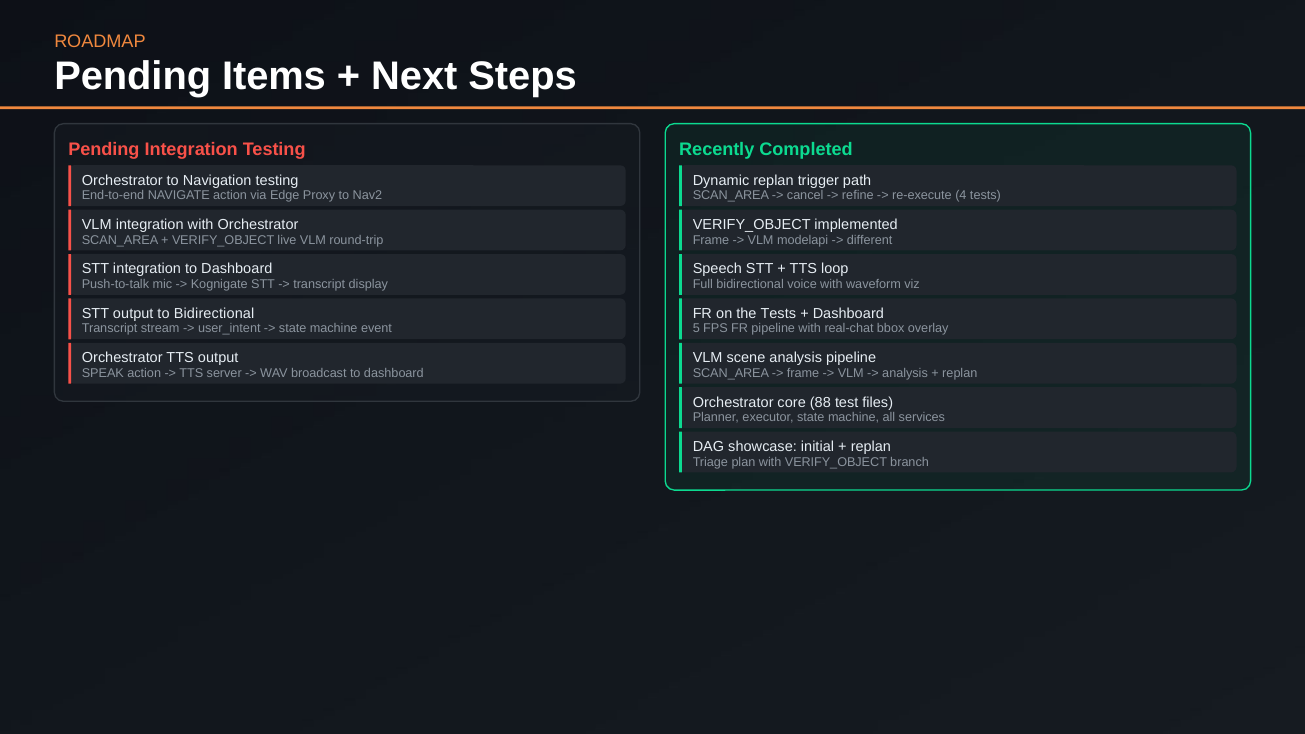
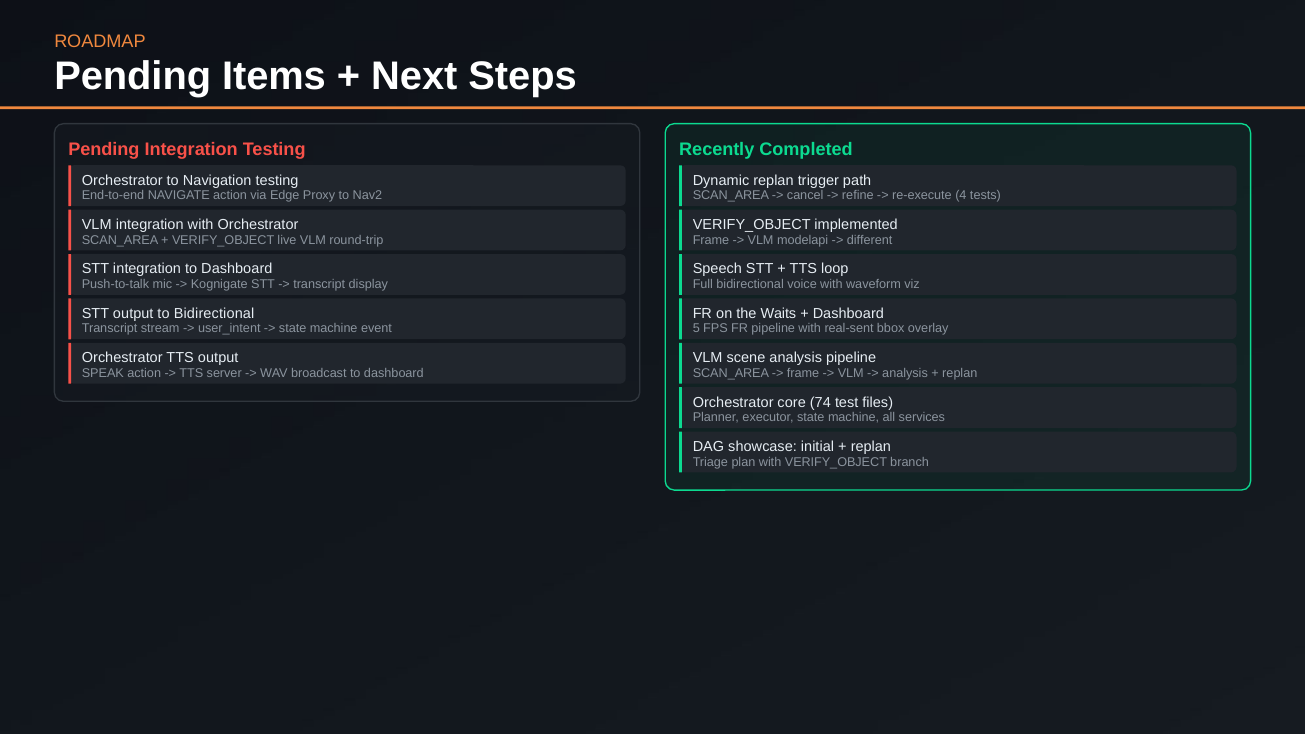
the Tests: Tests -> Waits (778, 314)
real-chat: real-chat -> real-sent (849, 329)
88: 88 -> 74 (820, 402)
